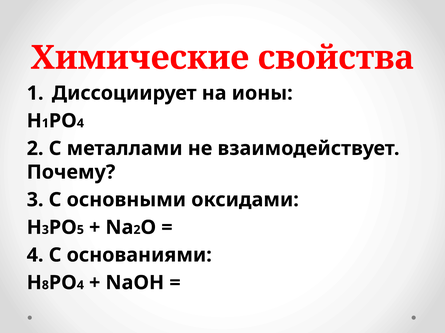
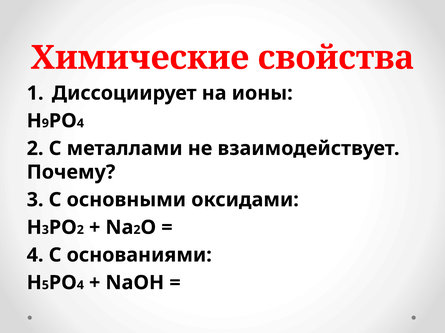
1: 1 -> 9 (45, 123)
5: 5 -> 2 (80, 230)
8: 8 -> 5 (45, 286)
